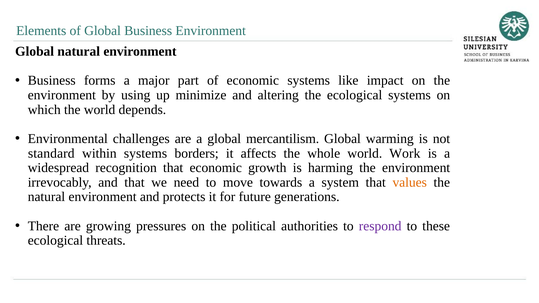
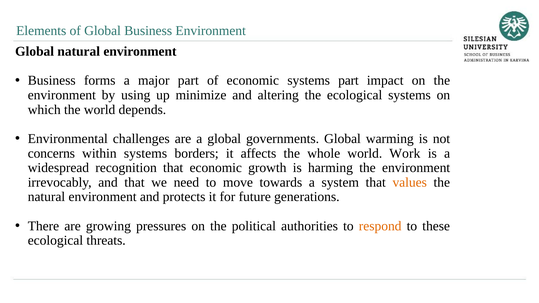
systems like: like -> part (348, 81)
mercantilism: mercantilism -> governments (283, 139)
standard: standard -> concerns (51, 153)
respond colour: purple -> orange (380, 226)
